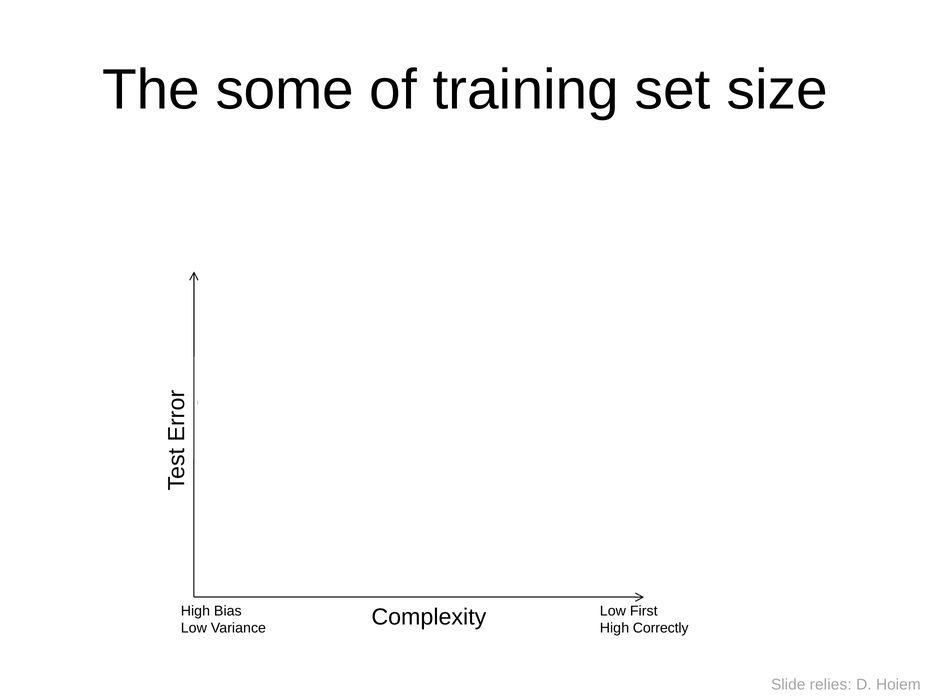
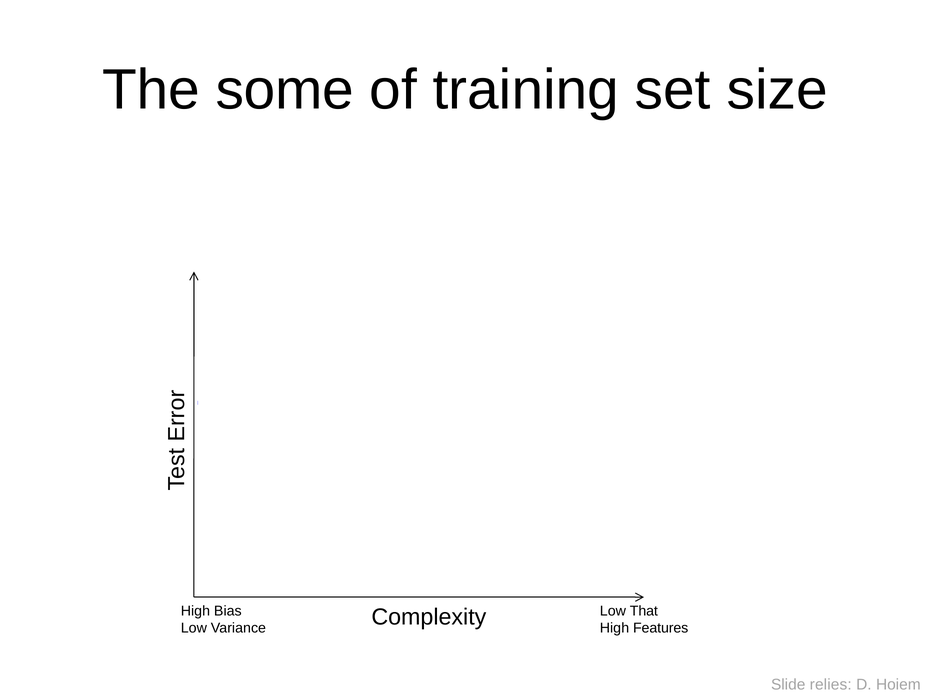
First: First -> That (644, 611)
Correctly: Correctly -> Features (661, 628)
